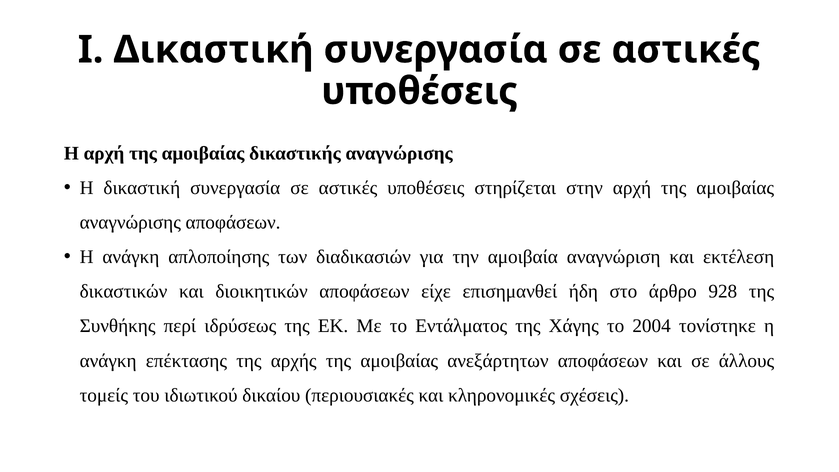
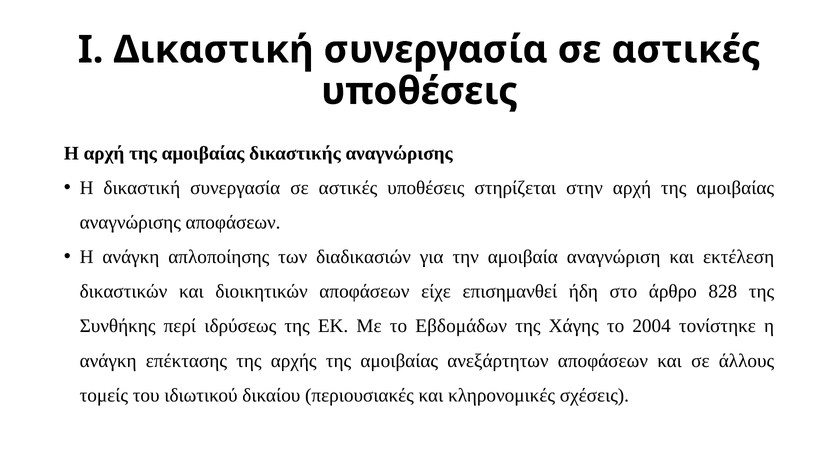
928: 928 -> 828 (723, 292)
Εντάλματος: Εντάλματος -> Εβδομάδων (461, 326)
